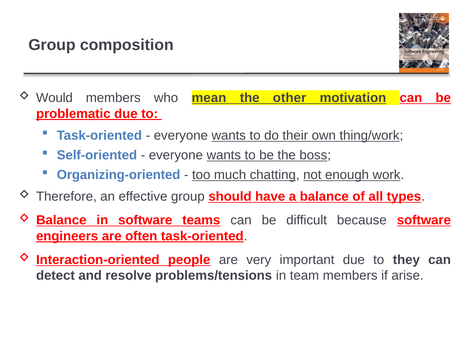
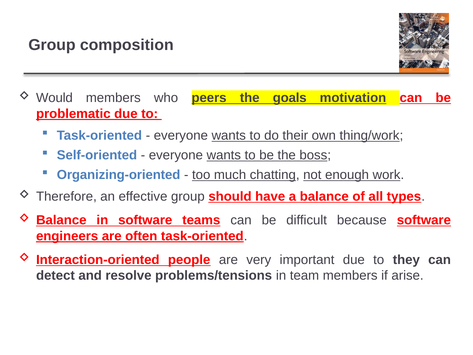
mean: mean -> peers (209, 98)
other: other -> goals (290, 98)
